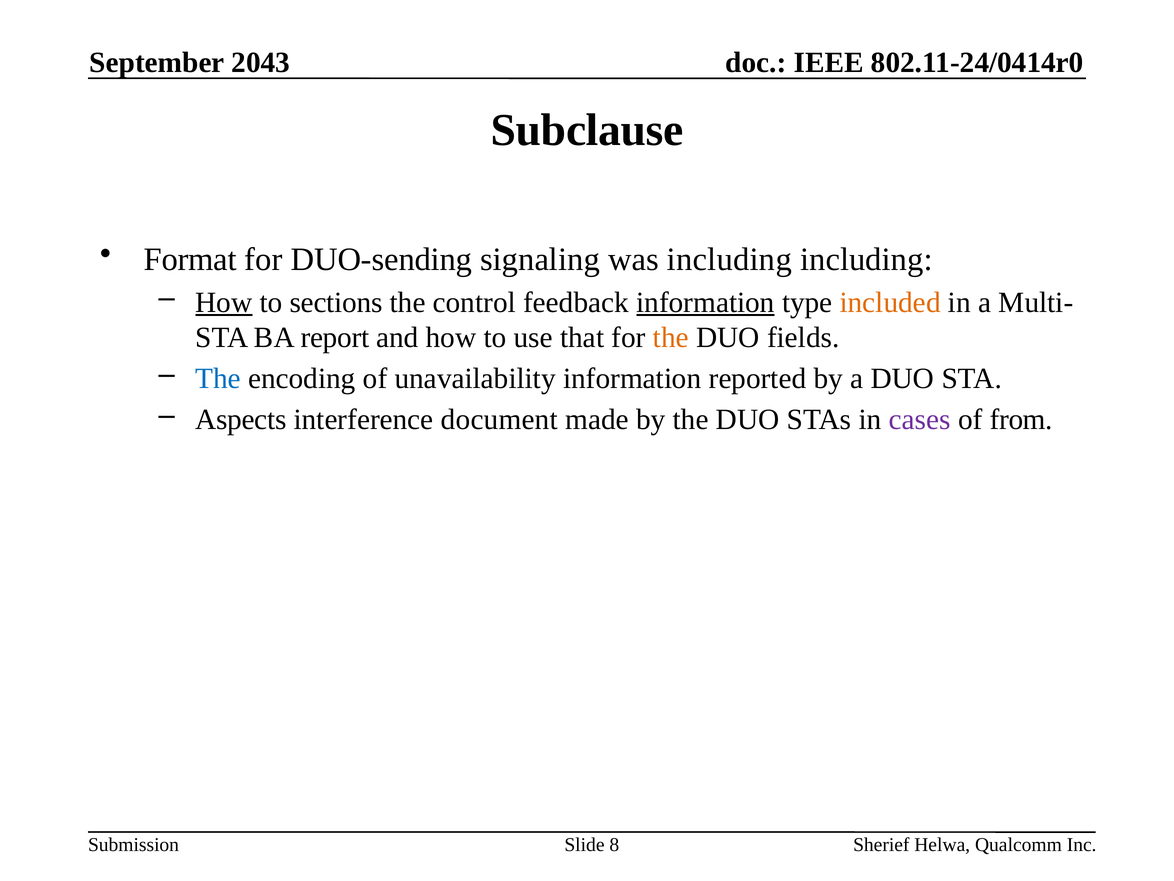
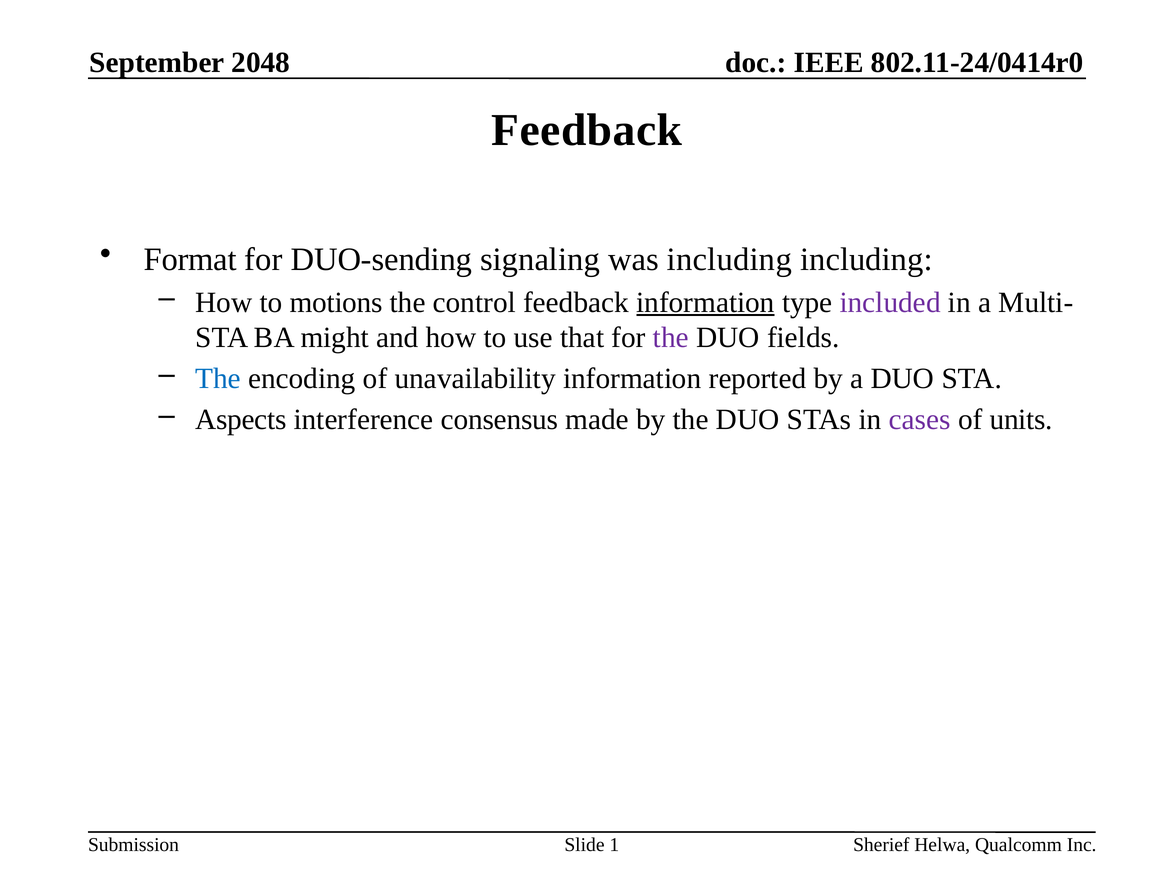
2043: 2043 -> 2048 (261, 63)
Subclause: Subclause -> Feedback (587, 130)
How underline: present -> none (224, 302)
sections: sections -> motions (336, 302)
included colour: orange -> purple (890, 302)
report: report -> might (335, 337)
the colour: orange -> purple (671, 337)
document: document -> consensus (500, 420)
from: from -> units (1021, 420)
8: 8 -> 1 (614, 844)
